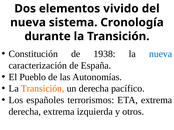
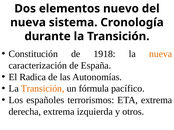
vivido: vivido -> nuevo (121, 9)
1938: 1938 -> 1918 (105, 54)
nueva colour: blue -> orange (161, 54)
Pueblo: Pueblo -> Radica (33, 77)
un derecha: derecha -> fórmula (94, 89)
